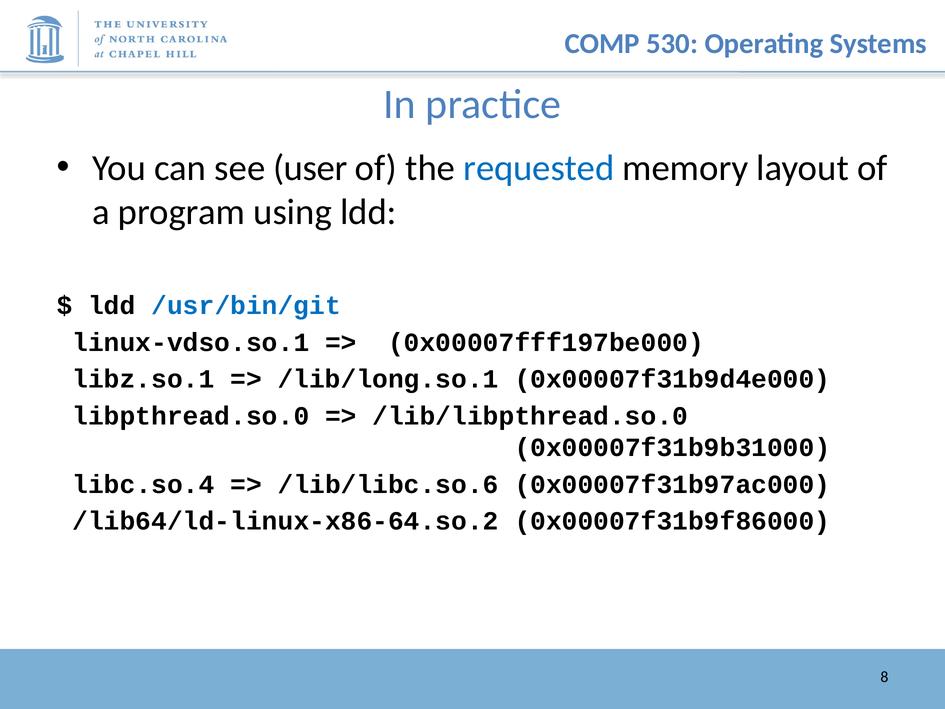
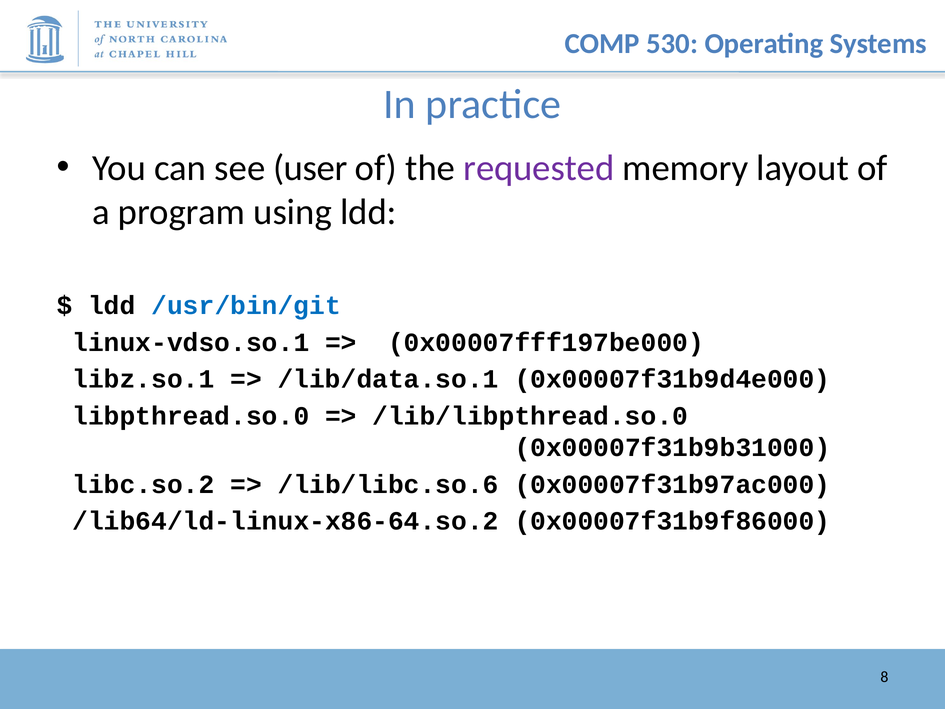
requested colour: blue -> purple (539, 168)
/lib/long.so.1: /lib/long.so.1 -> /lib/data.so.1 (388, 379)
libc.so.4: libc.so.4 -> libc.so.2 (143, 484)
